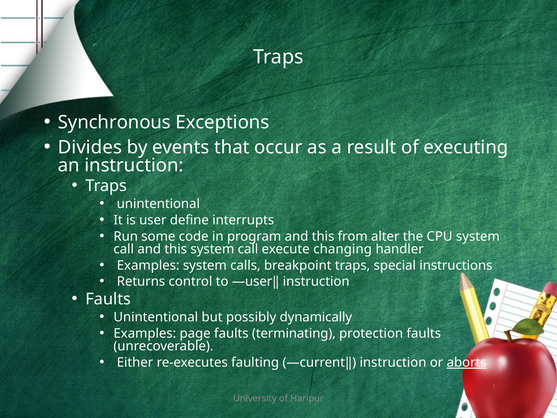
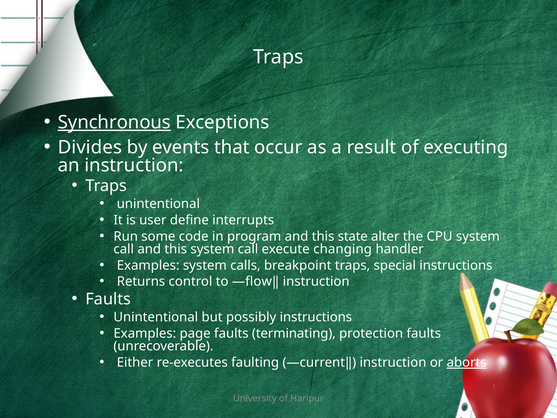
Synchronous underline: none -> present (114, 122)
from: from -> state (353, 236)
―user‖: ―user‖ -> ―flow‖ (256, 281)
possibly dynamically: dynamically -> instructions (316, 317)
